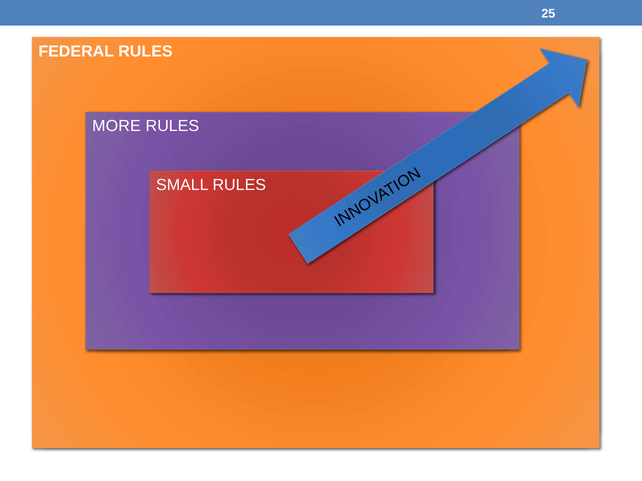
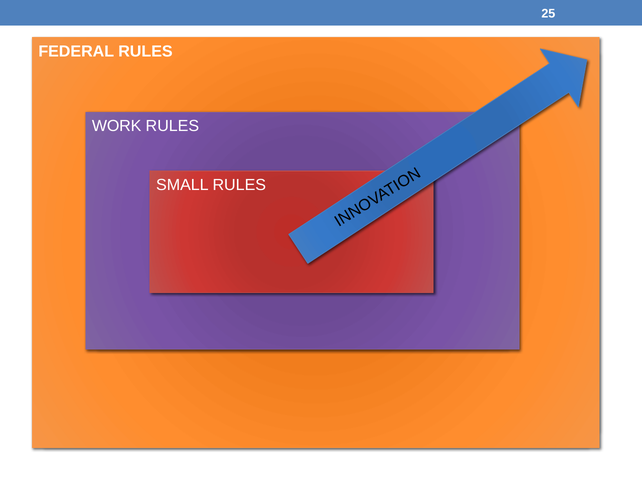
MORE: MORE -> WORK (117, 126)
